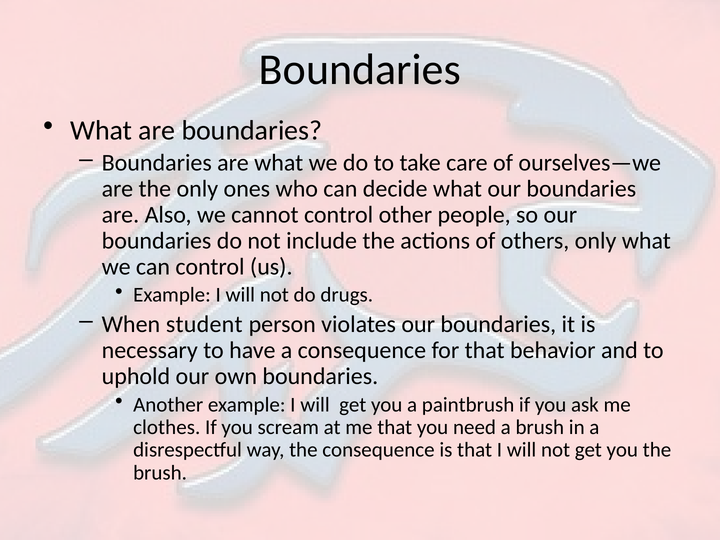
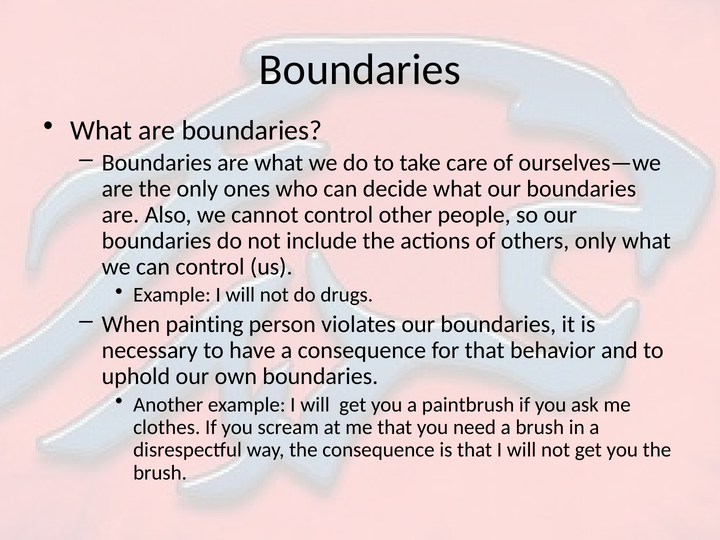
student: student -> painting (204, 325)
